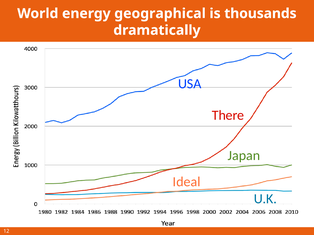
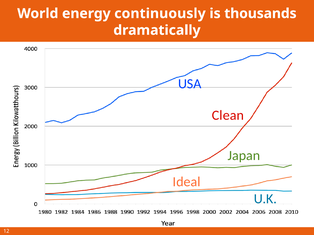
geographical: geographical -> continuously (160, 14)
There: There -> Clean (228, 115)
